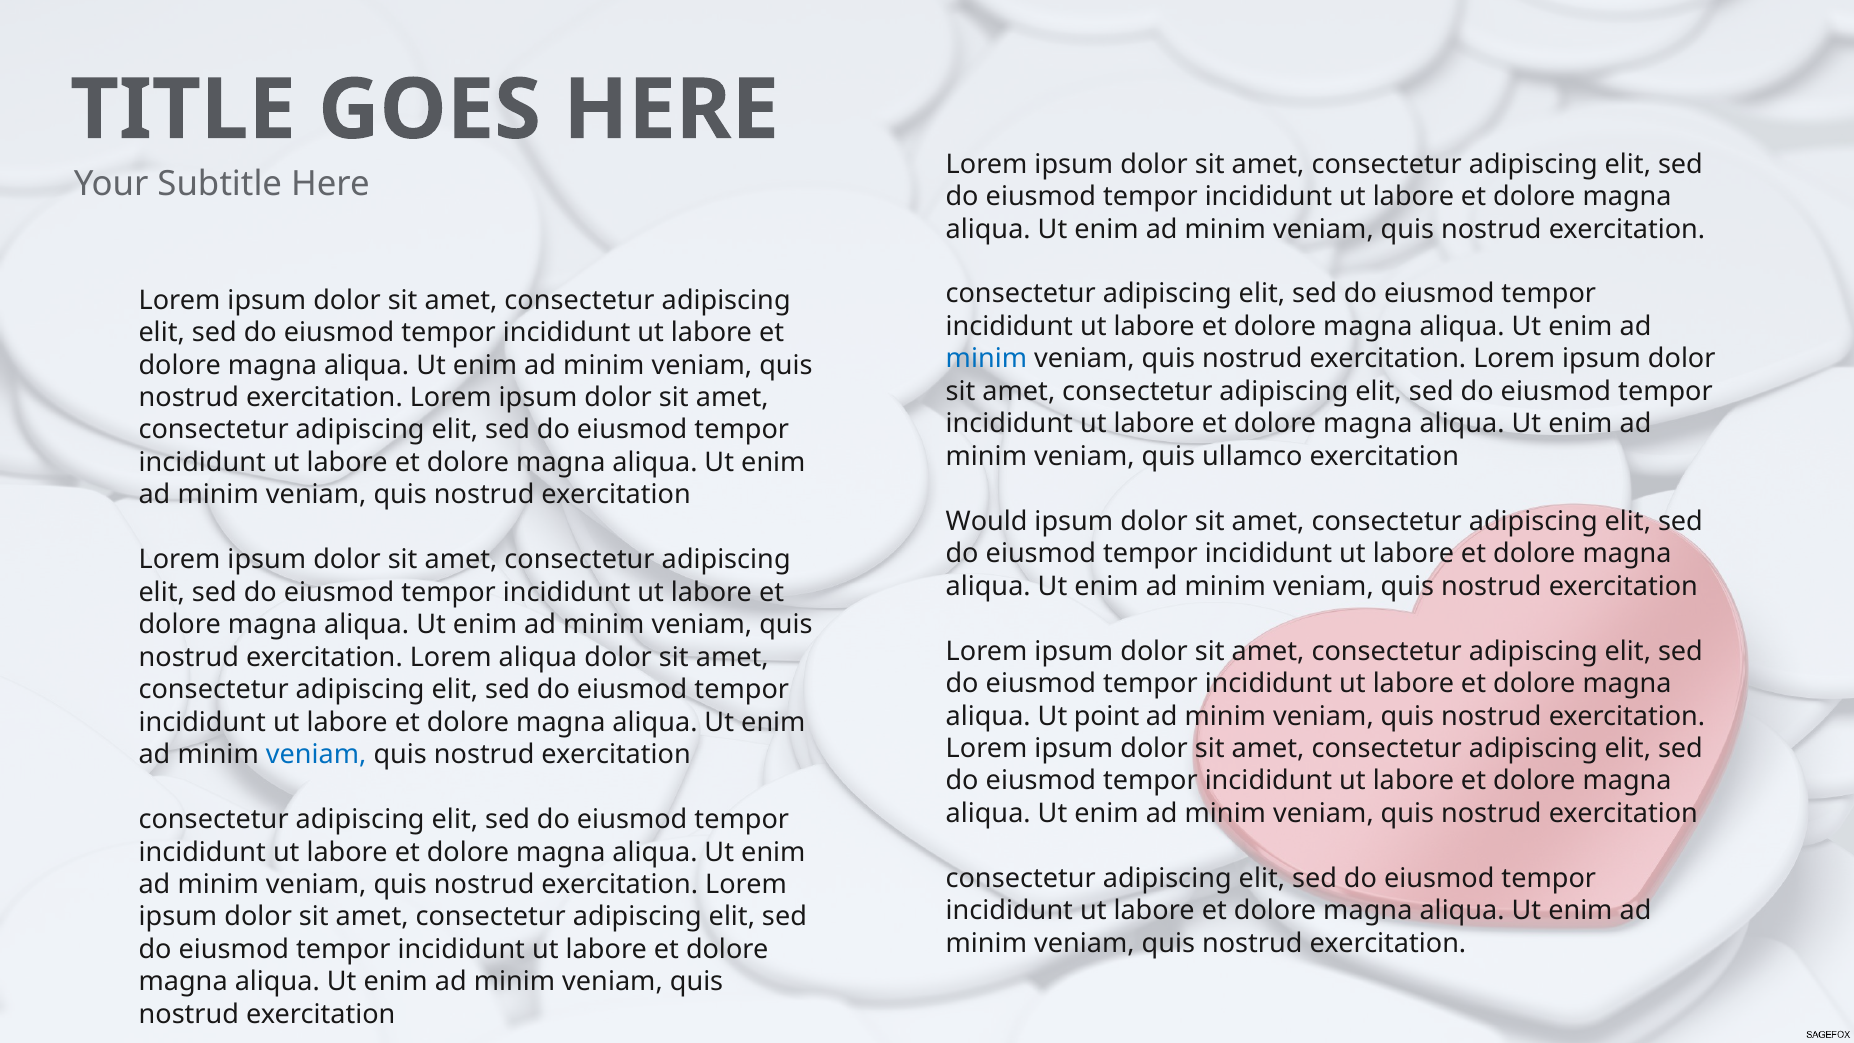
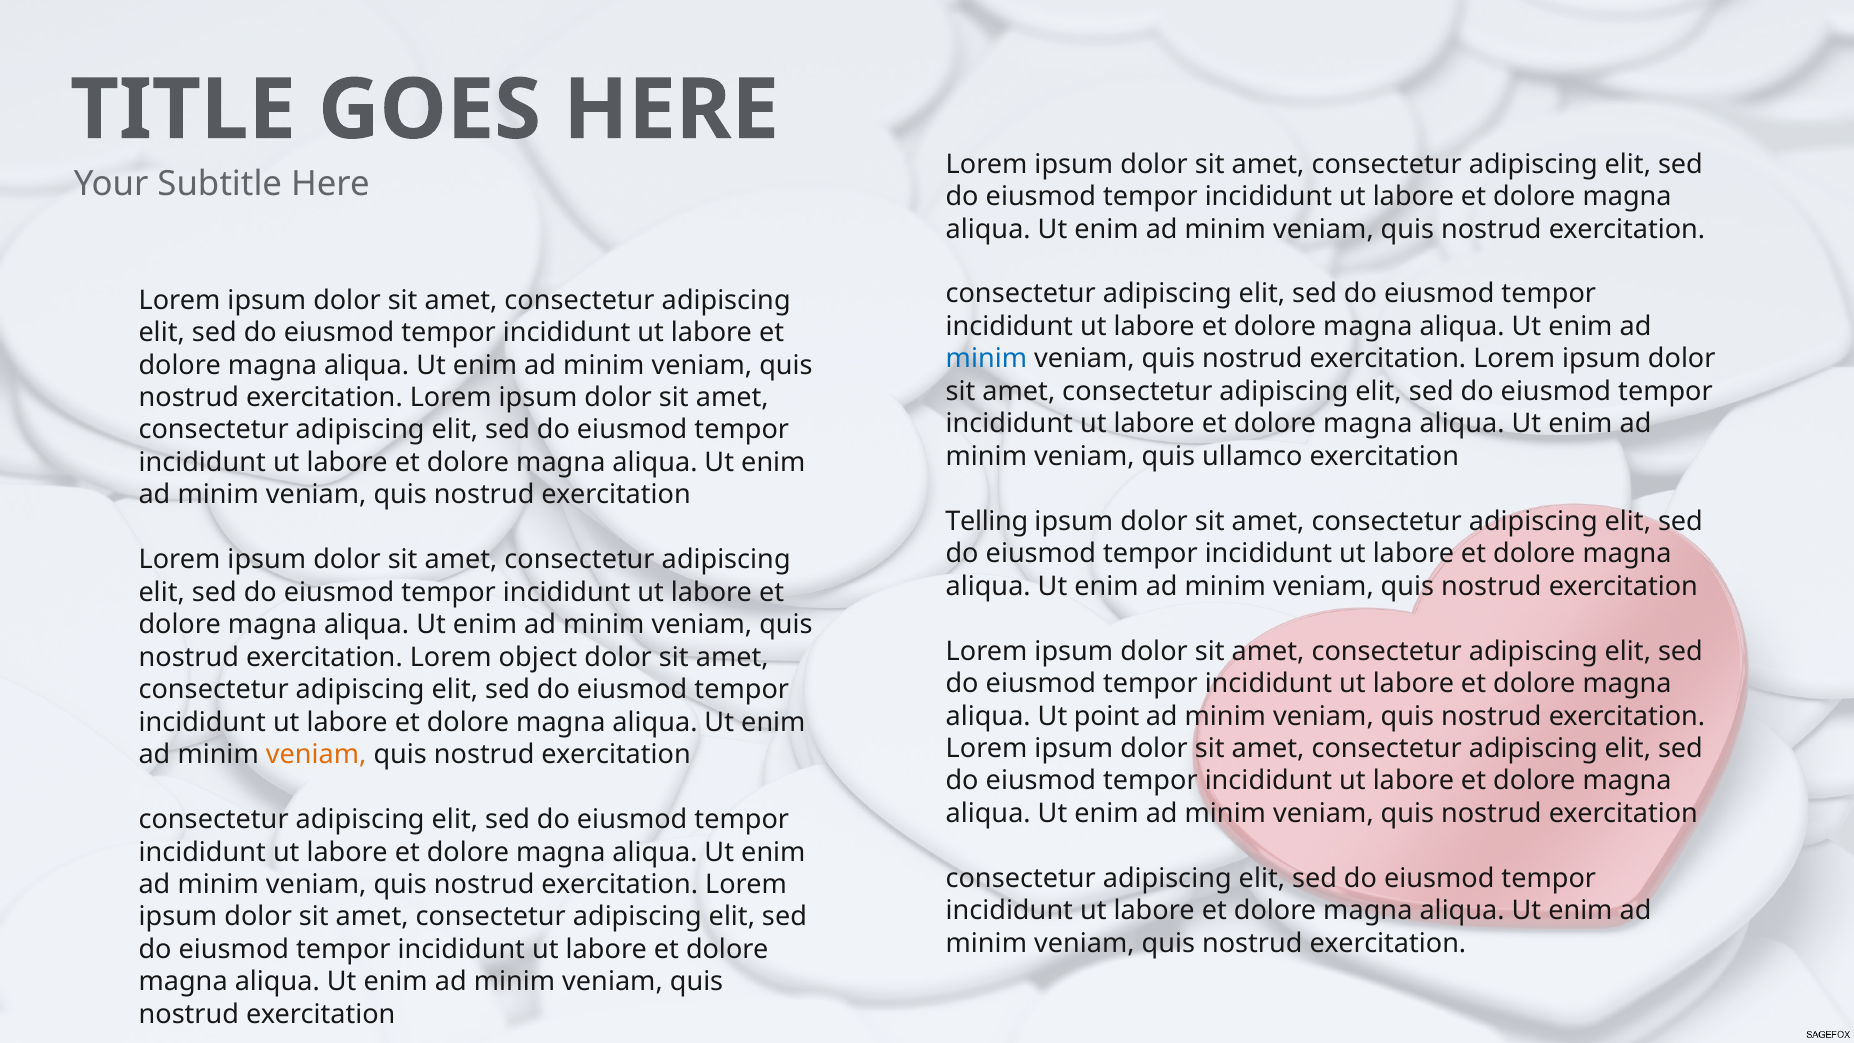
Would: Would -> Telling (987, 521)
Lorem aliqua: aliqua -> object (538, 657)
veniam colour: blue -> orange (316, 755)
